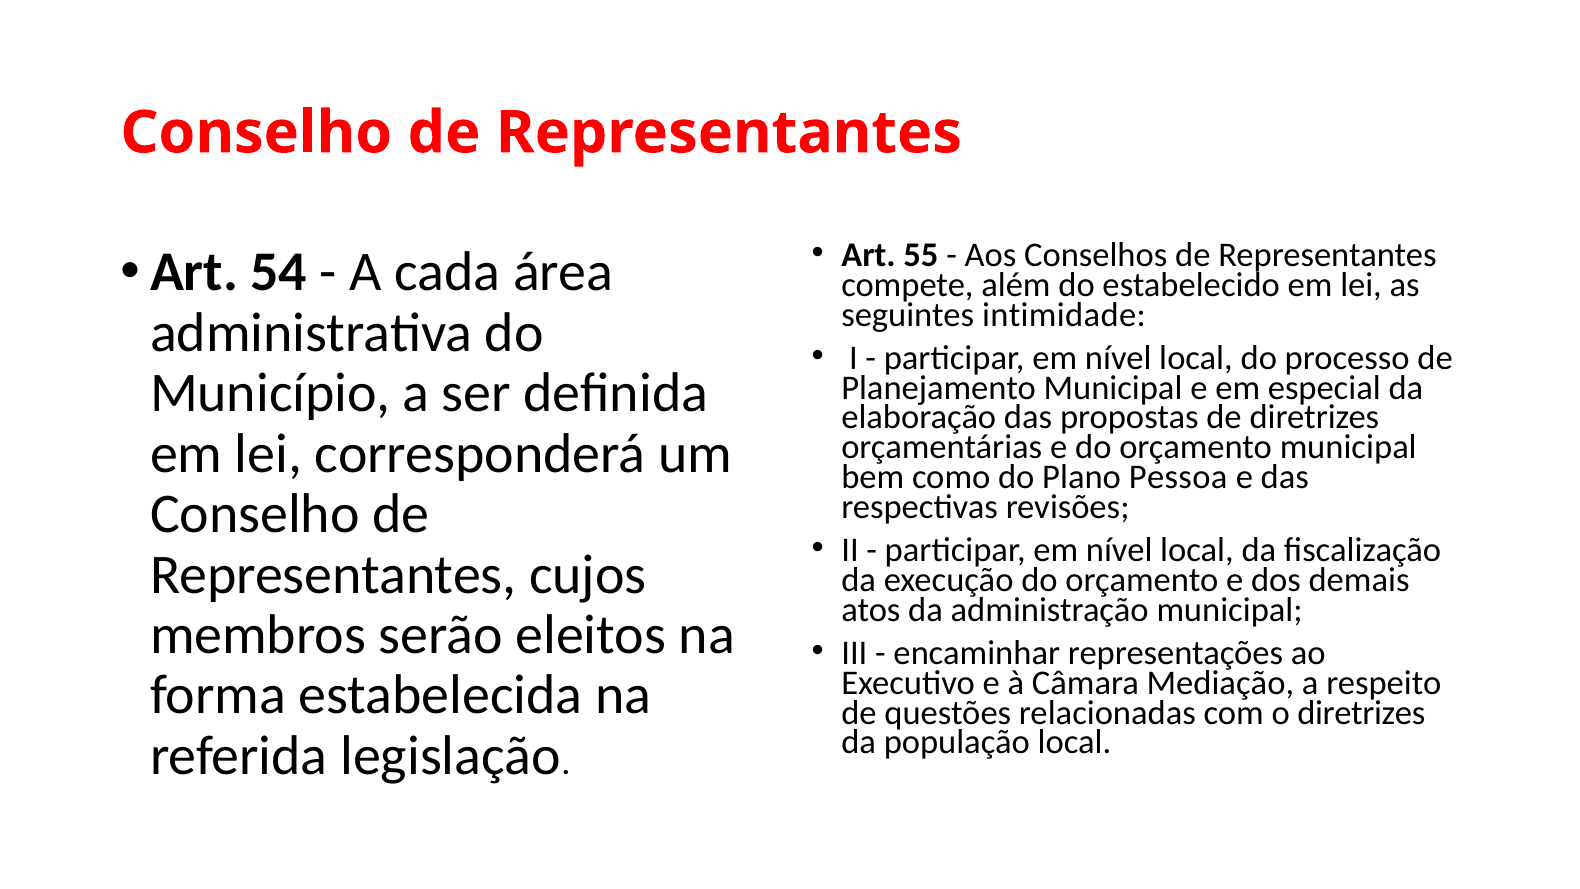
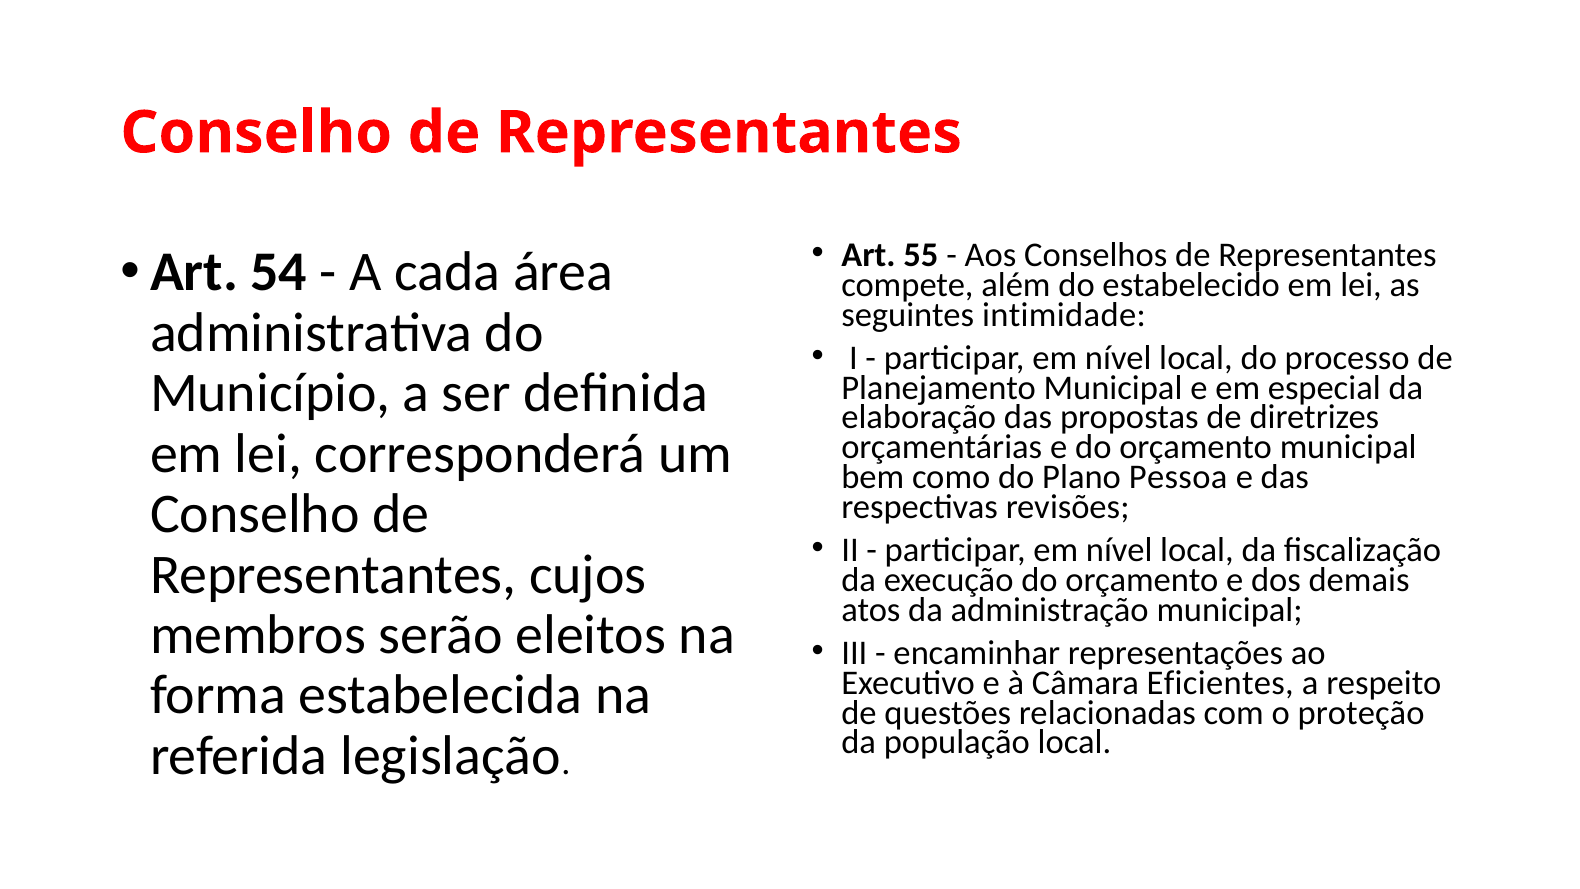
Mediação: Mediação -> Eficientes (1220, 683)
o diretrizes: diretrizes -> proteção (1361, 712)
